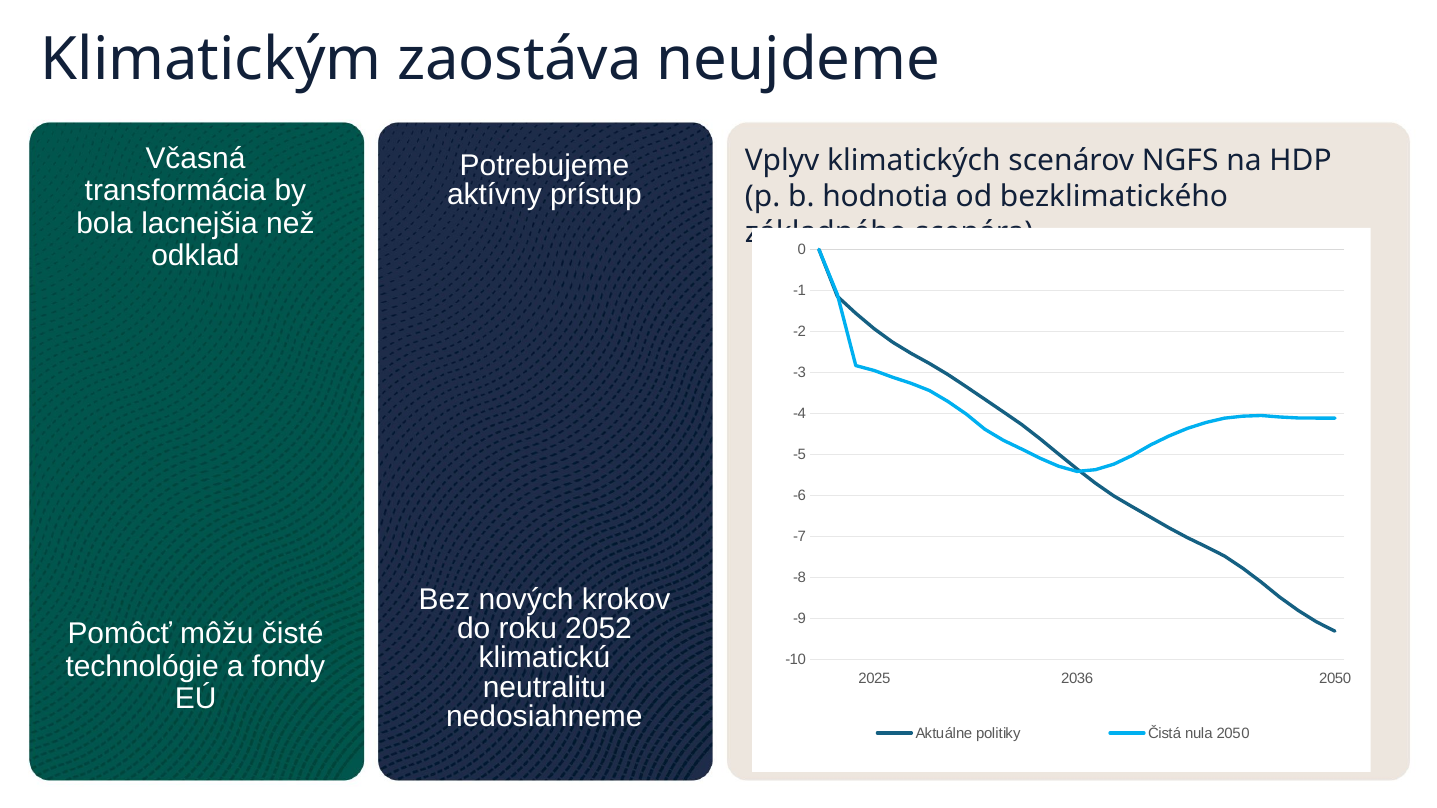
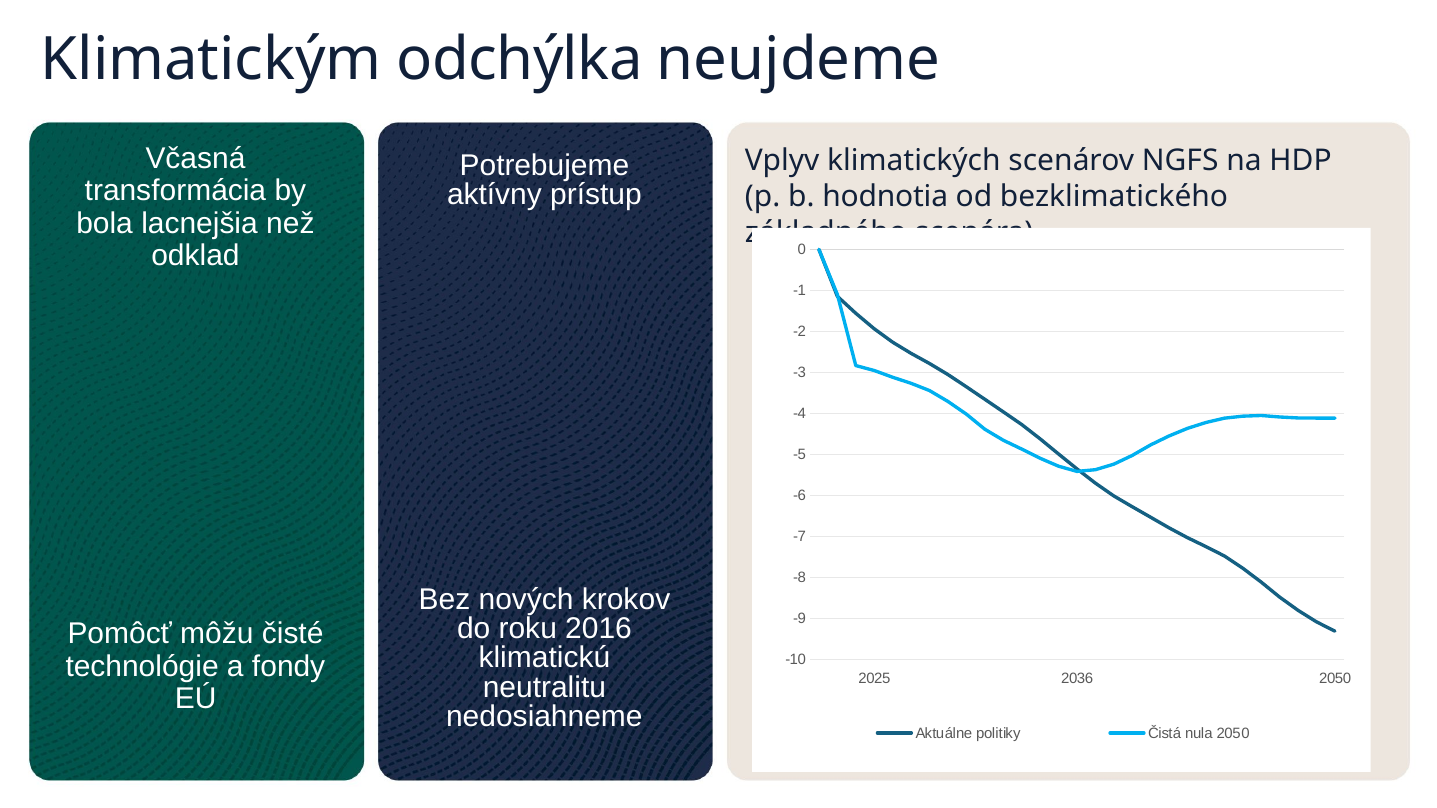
zaostáva: zaostáva -> odchýlka (520, 60)
2052: 2052 -> 2016 (599, 629)
